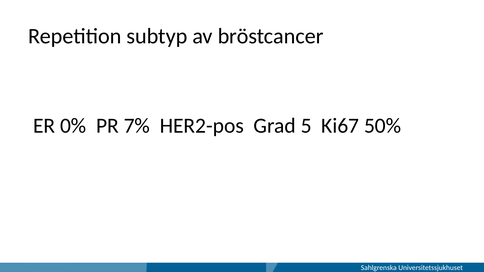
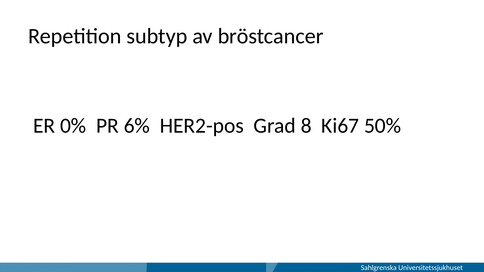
7%: 7% -> 6% (137, 126)
5: 5 -> 8 (306, 126)
